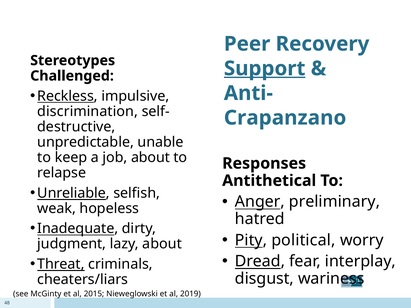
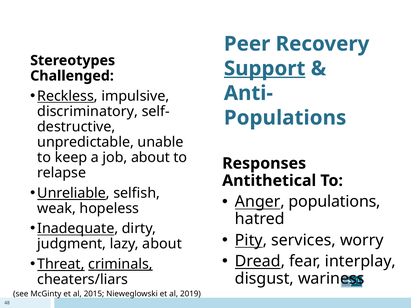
discrimination: discrimination -> discriminatory (88, 111)
Crapanzano: Crapanzano -> Populations (285, 118)
Anger preliminary: preliminary -> populations (335, 202)
political: political -> services (303, 240)
criminals underline: none -> present (120, 264)
